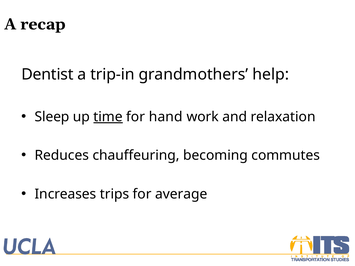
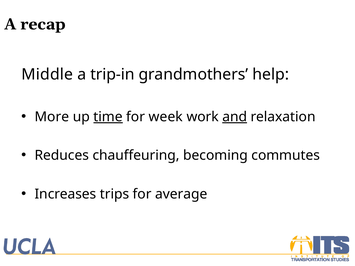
Dentist: Dentist -> Middle (47, 74)
Sleep: Sleep -> More (52, 117)
hand: hand -> week (166, 117)
and underline: none -> present (235, 117)
